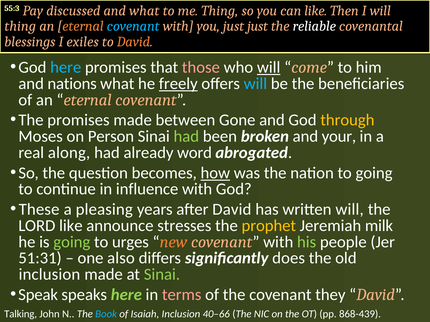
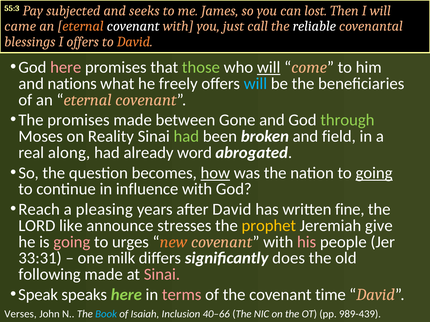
discussed: discussed -> subjected (73, 11)
and what: what -> seeks (144, 11)
me Thing: Thing -> James (220, 11)
can like: like -> lost (316, 11)
thing: thing -> came (20, 26)
covenant colour: light blue -> white (133, 26)
just just: just -> call (258, 26)
I exiles: exiles -> offers (83, 42)
here colour: light blue -> pink (66, 67)
those colour: pink -> light green (201, 67)
freely underline: present -> none (178, 84)
through colour: yellow -> light green (347, 120)
Person: Person -> Reality (111, 137)
your: your -> field (339, 137)
going underline: none -> present (374, 173)
These: These -> Reach (39, 210)
written will: will -> fine (350, 210)
milk: milk -> give (379, 226)
going colour: light green -> pink (72, 242)
his colour: light green -> pink (307, 242)
51:31: 51:31 -> 33:31 (40, 259)
also: also -> milk (121, 259)
inclusion: inclusion -> following (50, 275)
Sinai colour: light green -> pink (162, 275)
they: they -> time (330, 295)
Talking: Talking -> Verses (21, 314)
868-439: 868-439 -> 989-439 (360, 314)
